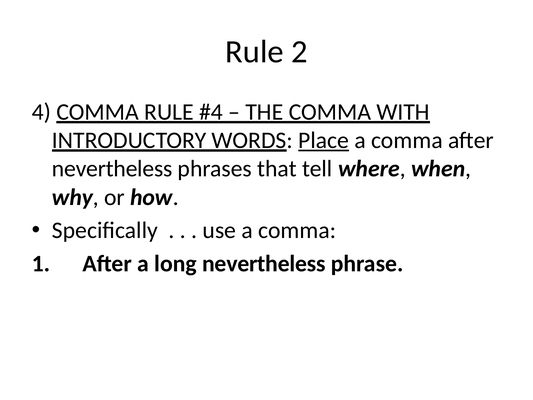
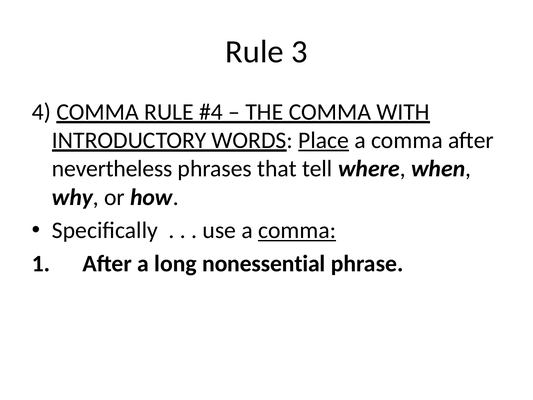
2: 2 -> 3 (299, 52)
comma underline: none -> present (297, 230)
long nevertheless: nevertheless -> nonessential (264, 263)
